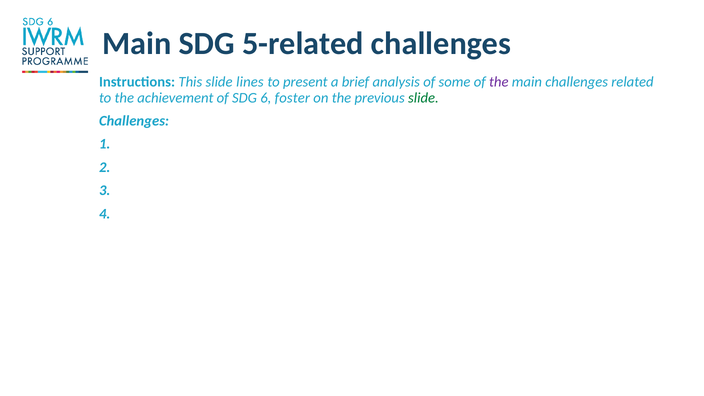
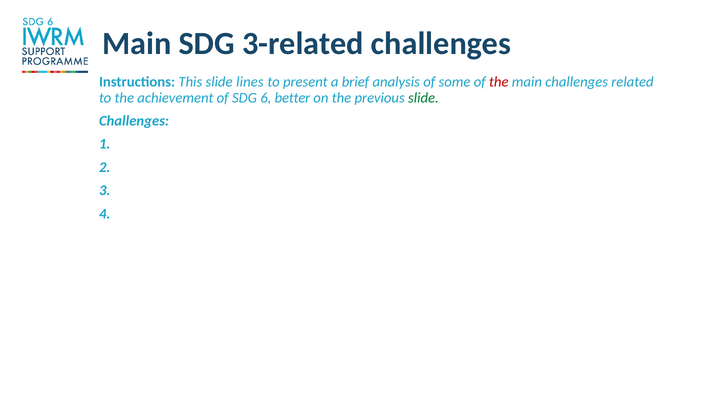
5-related: 5-related -> 3-related (303, 44)
the colour: purple -> red (499, 82)
foster: foster -> better (292, 98)
